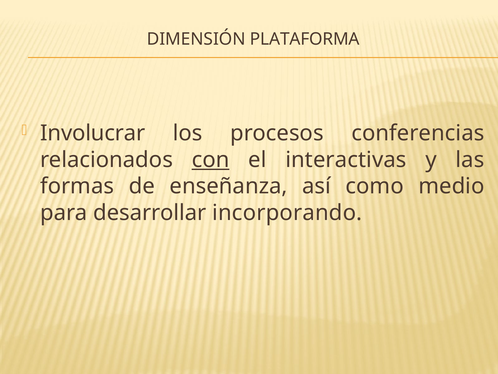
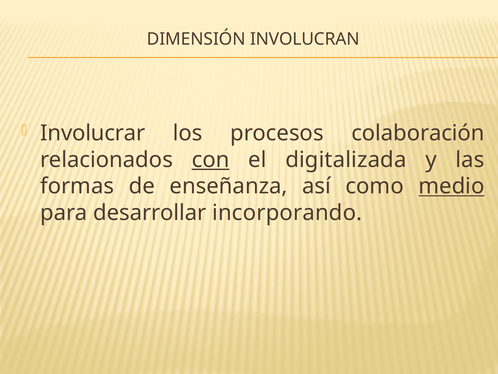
PLATAFORMA: PLATAFORMA -> INVOLUCRAN (305, 39)
conferencias: conferencias -> colaboración (418, 133)
interactivas: interactivas -> digitalizada (346, 159)
medio underline: none -> present (451, 186)
